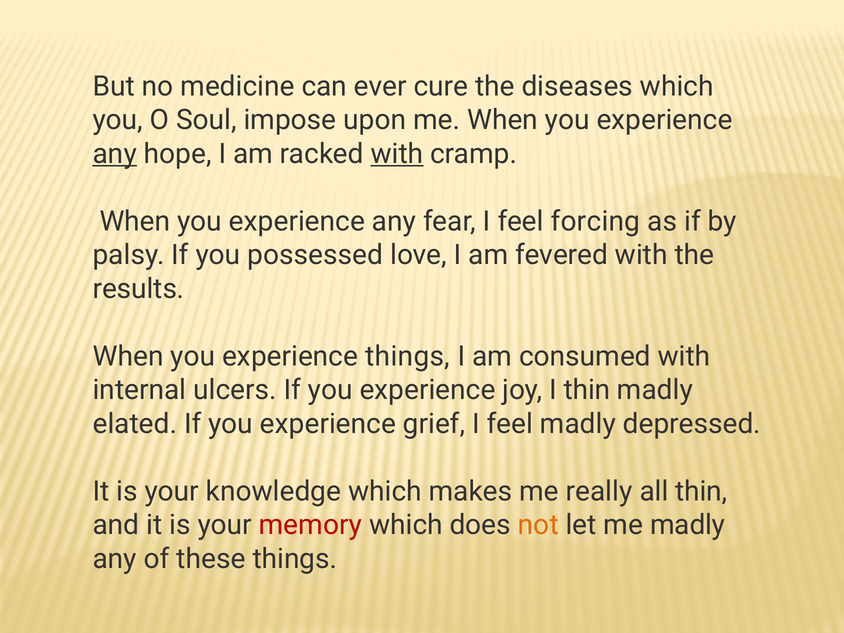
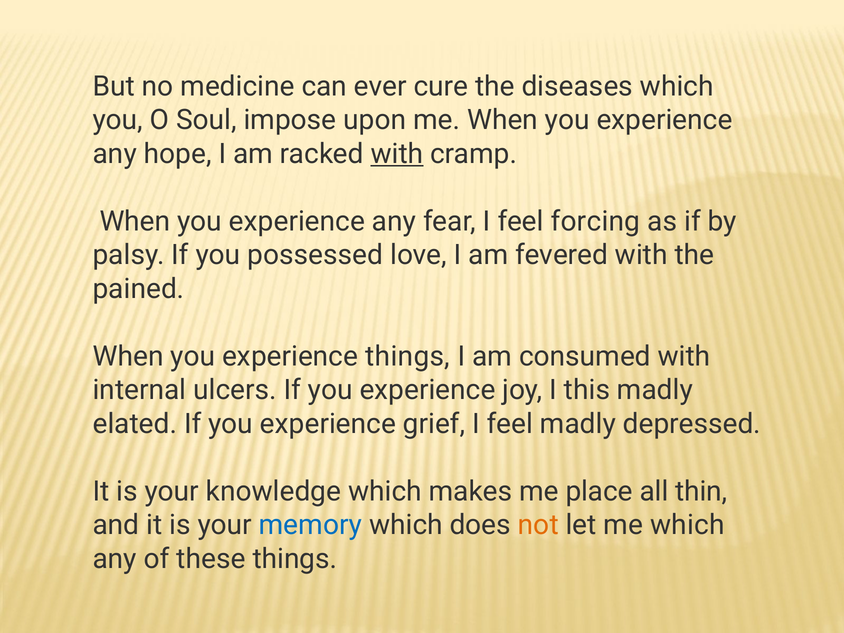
any underline: present -> none (115, 154)
results: results -> pained (138, 289)
I thin: thin -> this (587, 390)
really: really -> place (599, 491)
memory colour: red -> blue (310, 525)
me madly: madly -> which (687, 525)
